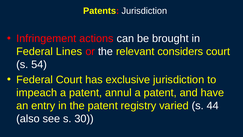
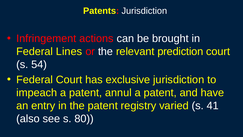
considers: considers -> prediction (180, 51)
44: 44 -> 41 (213, 106)
30: 30 -> 80 (84, 118)
